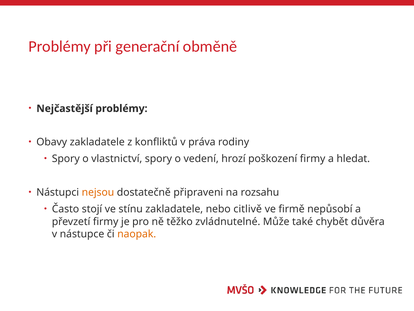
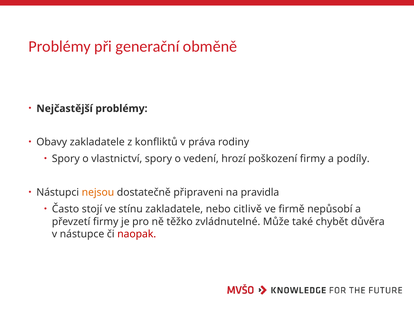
hledat: hledat -> podíly (353, 159)
rozsahu: rozsahu -> pravidla (260, 192)
naopak colour: orange -> red (137, 234)
